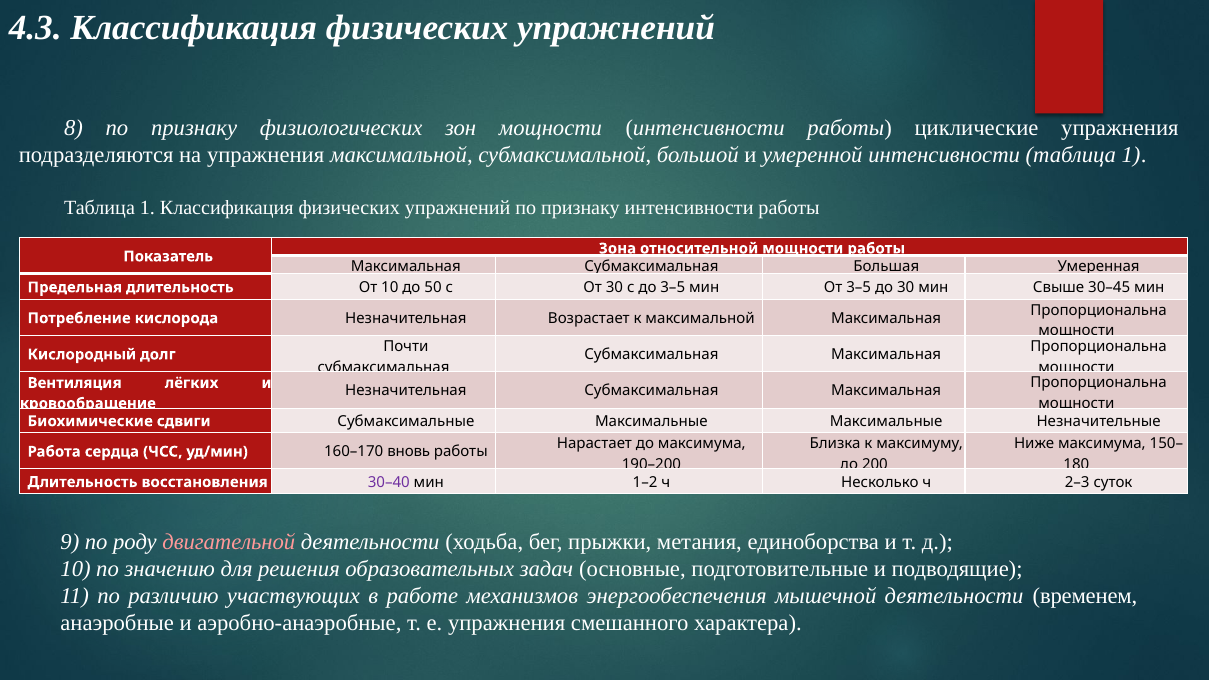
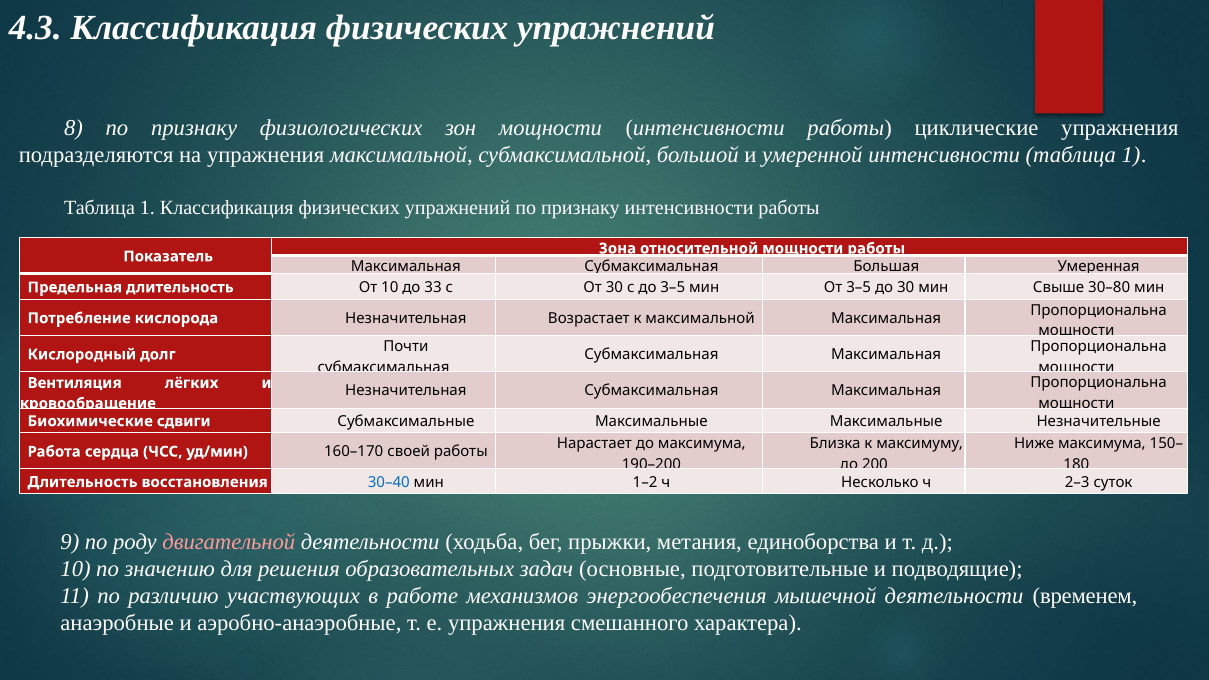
50: 50 -> 33 (433, 287)
30–45: 30–45 -> 30–80 (1109, 287)
вновь: вновь -> своей (409, 452)
30–40 colour: purple -> blue (389, 482)
